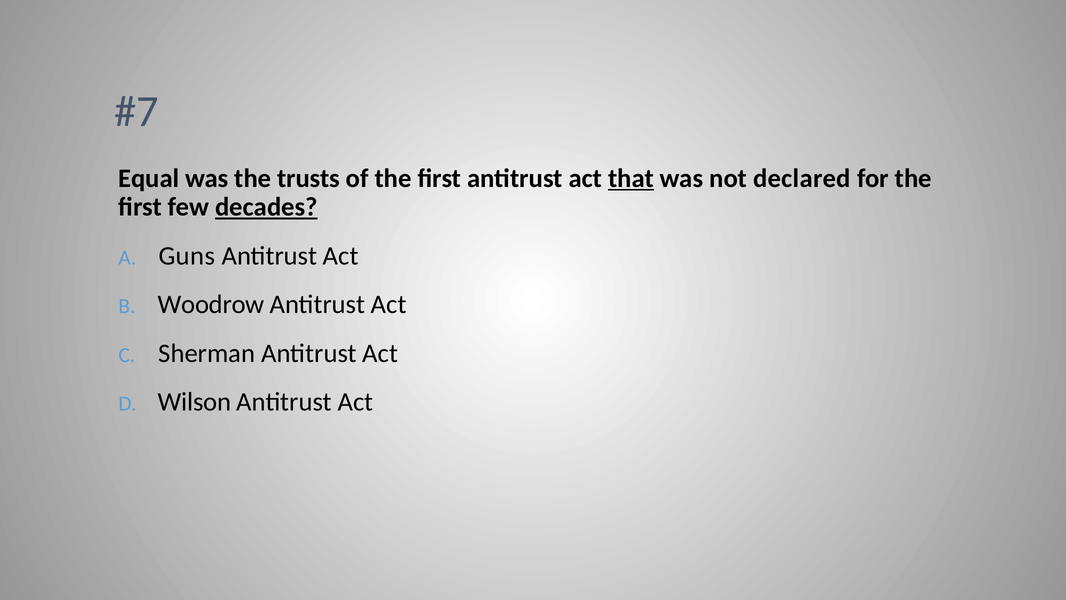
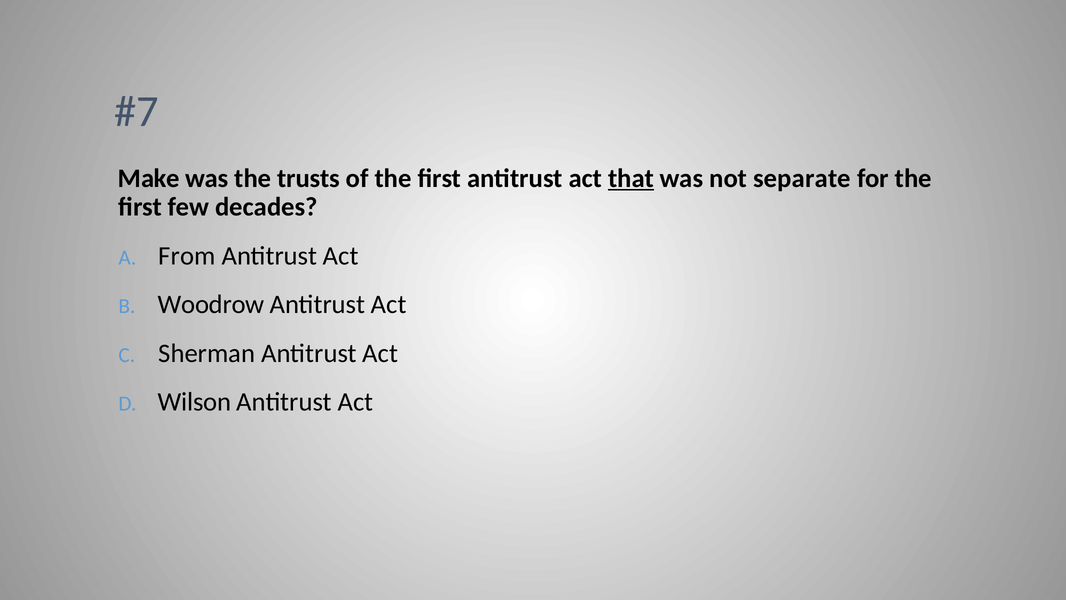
Equal: Equal -> Make (149, 178)
declared: declared -> separate (802, 178)
decades underline: present -> none (266, 207)
Guns: Guns -> From (187, 256)
